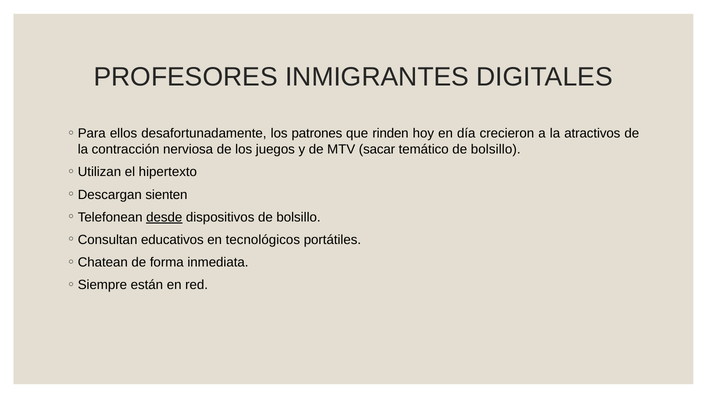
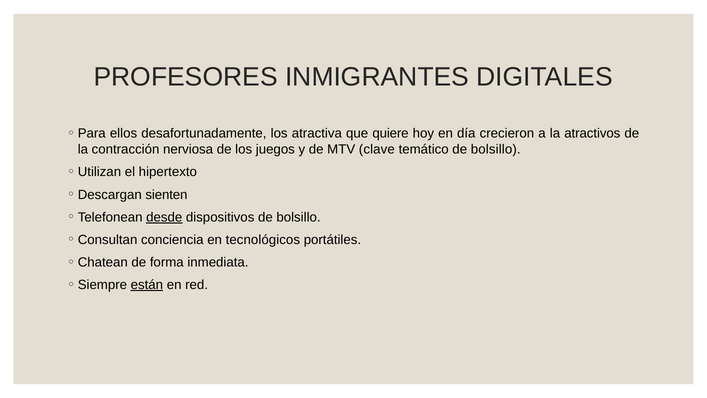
patrones: patrones -> atractiva (317, 133)
rinden: rinden -> quiere (391, 133)
sacar: sacar -> clave (377, 149)
educativos: educativos -> conciencia (172, 240)
están underline: none -> present (147, 285)
